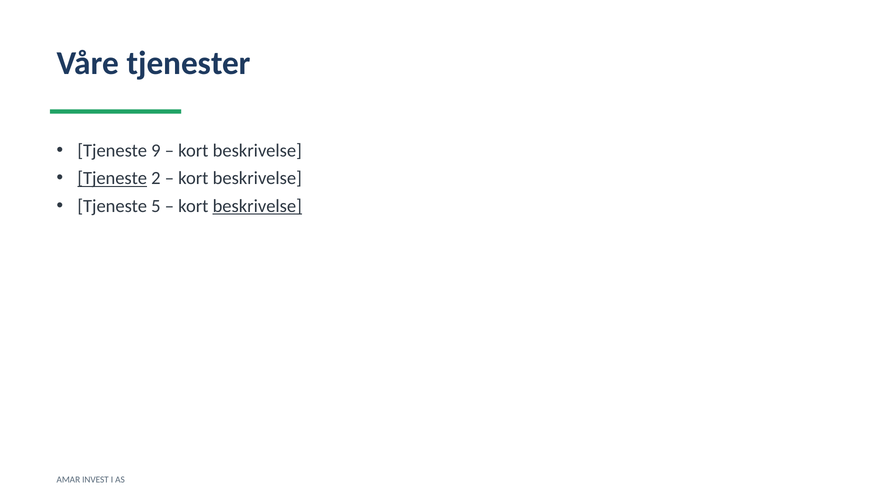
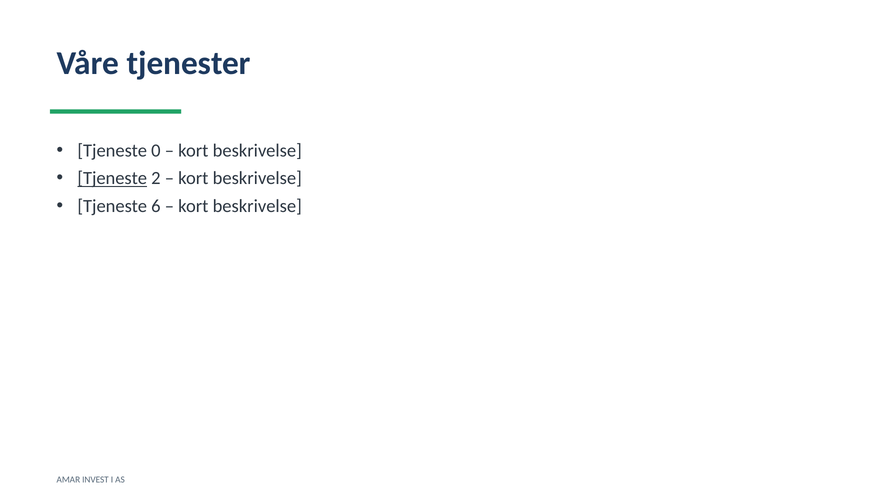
9: 9 -> 0 (156, 151)
5: 5 -> 6 (156, 206)
beskrivelse underline: present -> none (257, 206)
